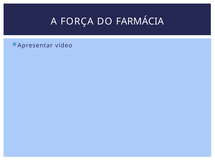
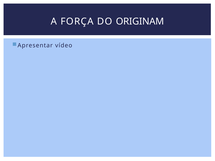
FARMÁCIA: FARMÁCIA -> ORIGINAM (140, 21)
